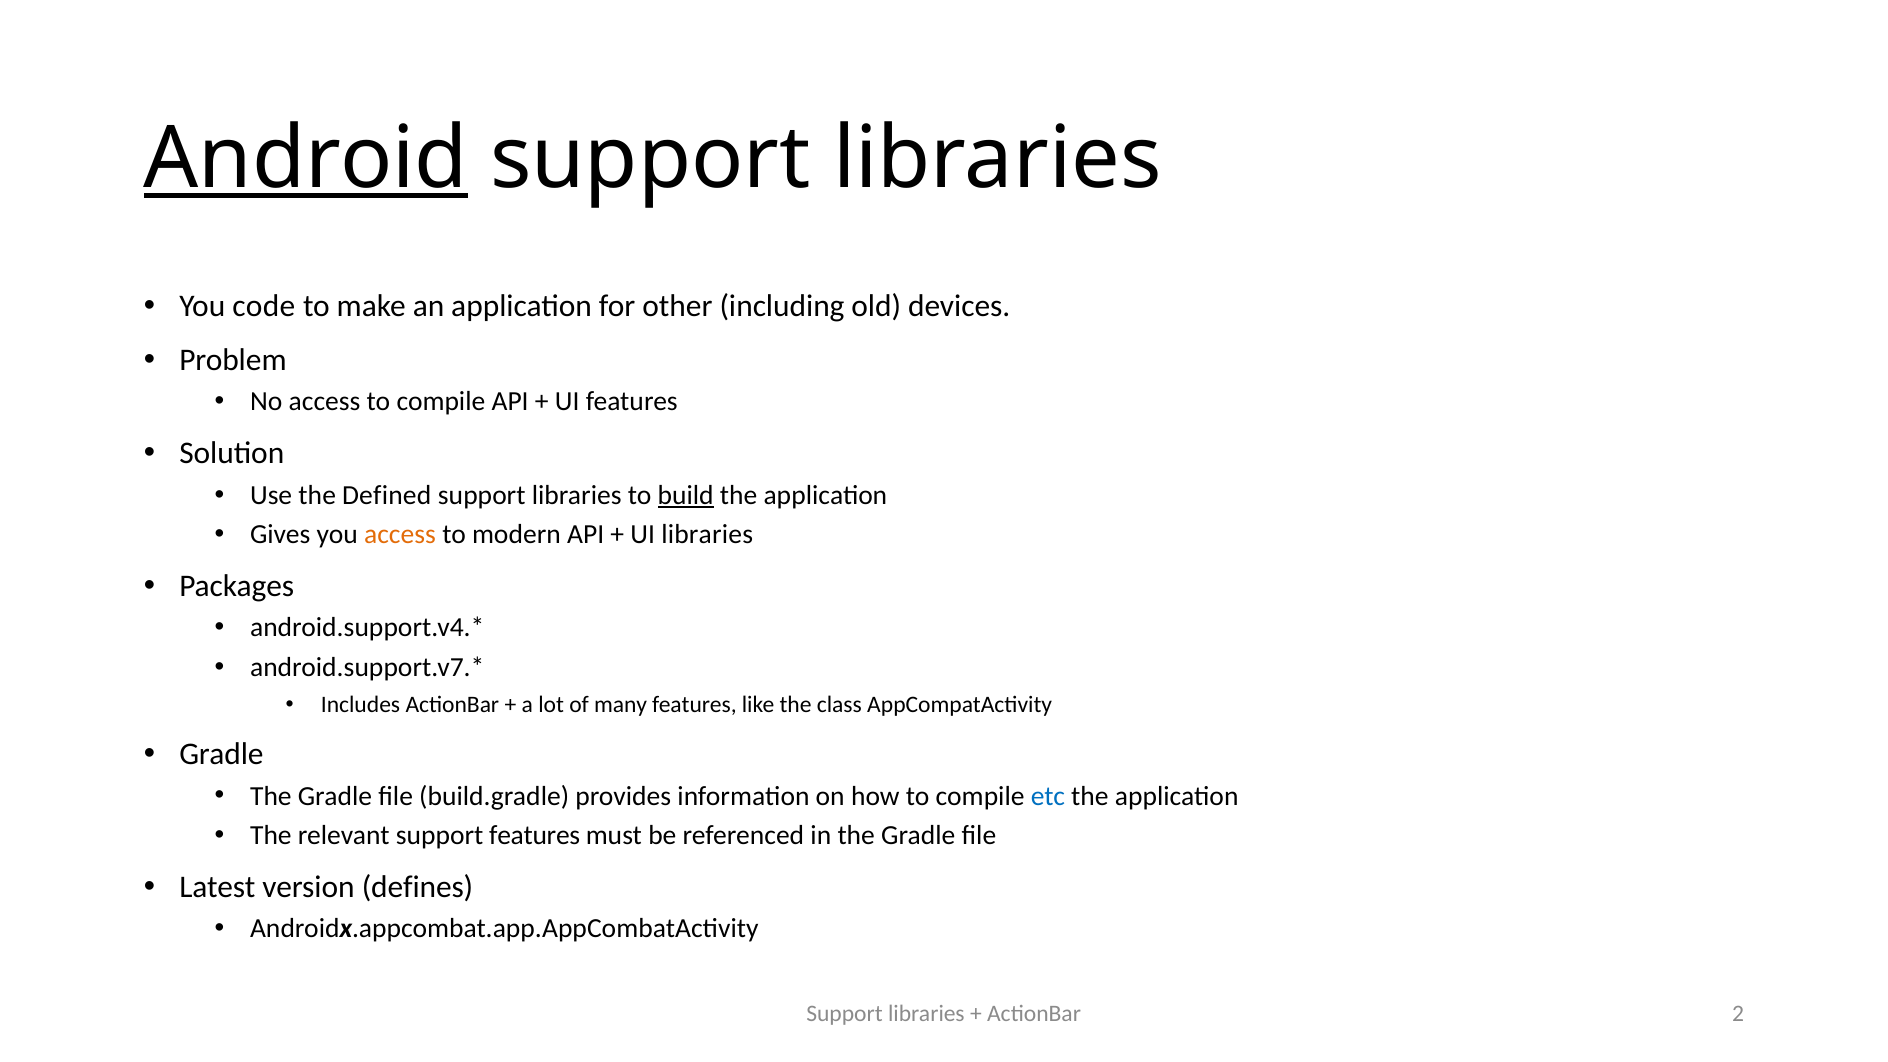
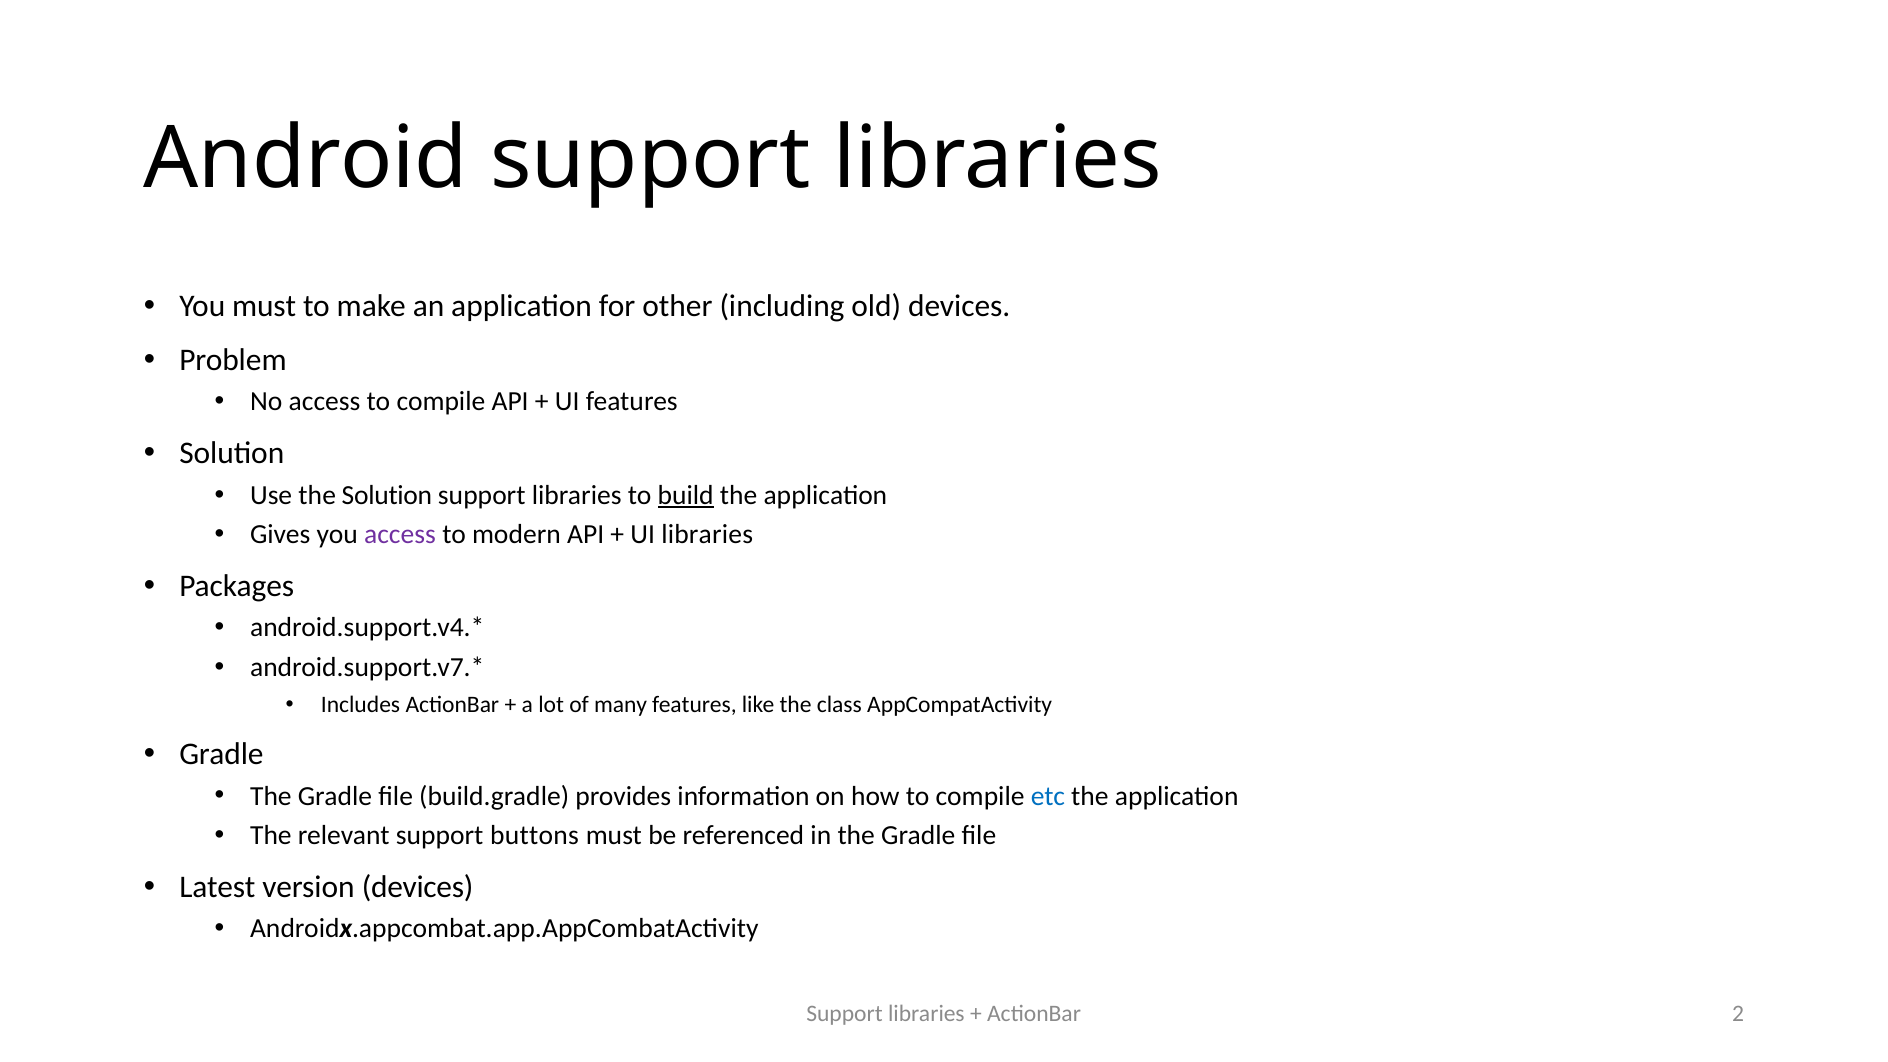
Android underline: present -> none (306, 159)
You code: code -> must (264, 307)
the Defined: Defined -> Solution (387, 495)
access colour: orange -> purple (400, 535)
support features: features -> buttons (534, 836)
version defines: defines -> devices (418, 887)
